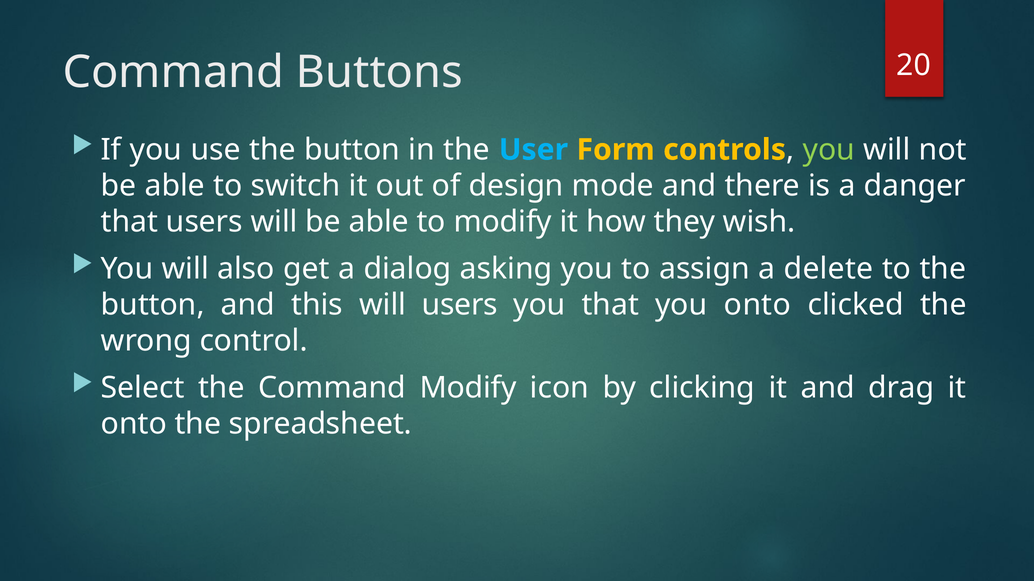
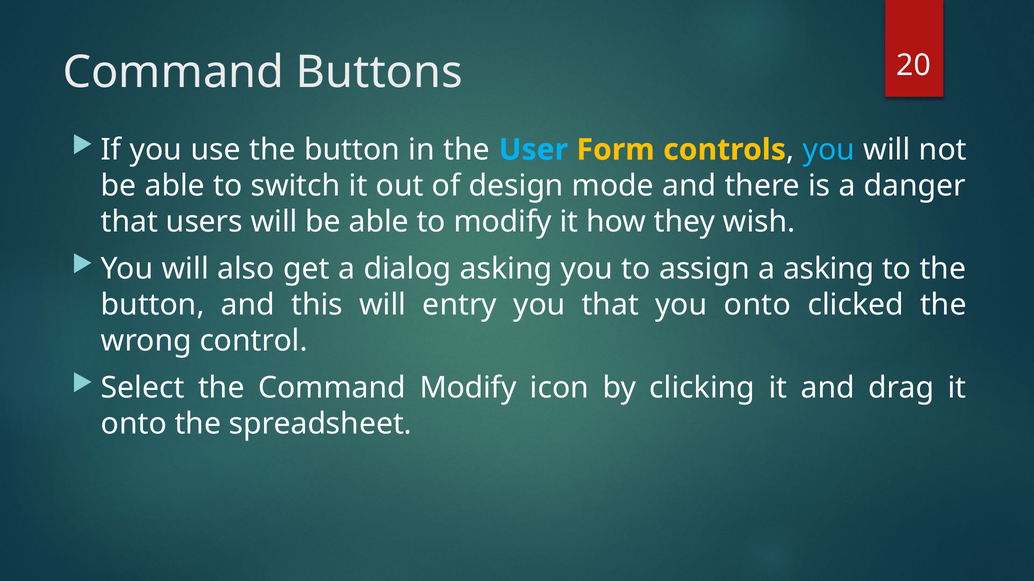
you colour: light green -> light blue (829, 150)
a delete: delete -> asking (829, 269)
will users: users -> entry (460, 305)
